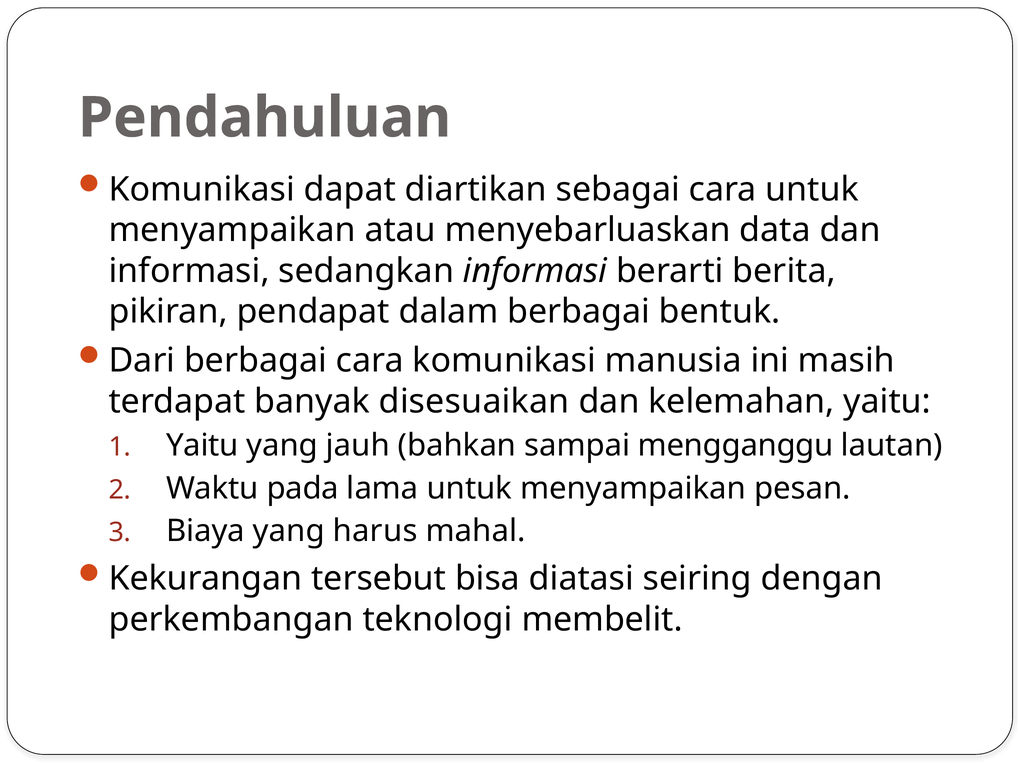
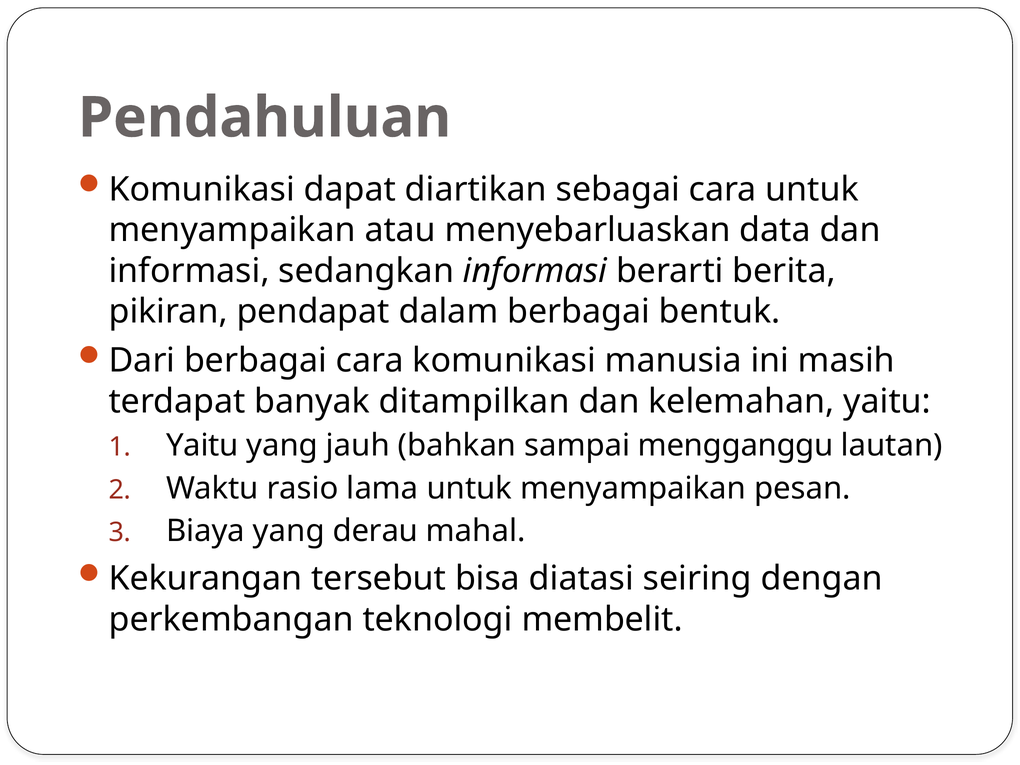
disesuaikan: disesuaikan -> ditampilkan (474, 402)
pada: pada -> rasio (303, 488)
harus: harus -> derau (375, 531)
